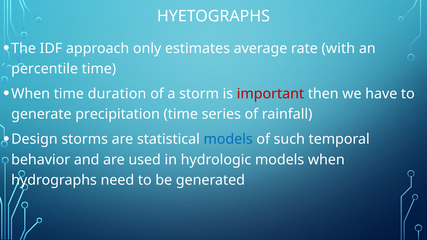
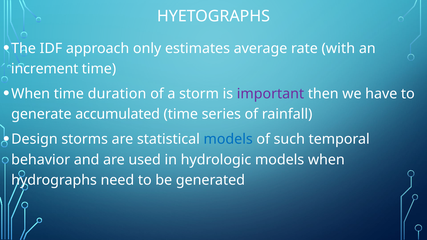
percentile: percentile -> increment (45, 69)
important colour: red -> purple (270, 94)
precipitation: precipitation -> accumulated (118, 114)
